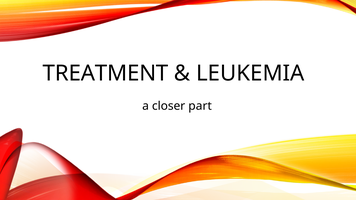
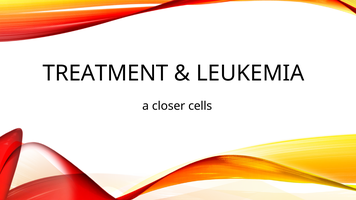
part: part -> cells (200, 106)
